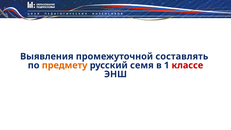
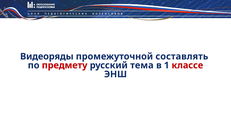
Выявления: Выявления -> Видеоряды (47, 56)
предмету colour: orange -> red (65, 65)
семя: семя -> тема (142, 65)
